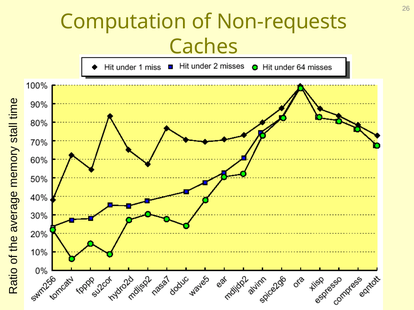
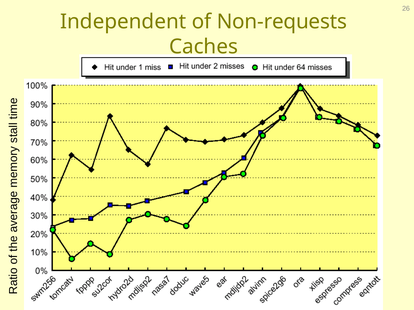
Computation: Computation -> Independent (123, 22)
